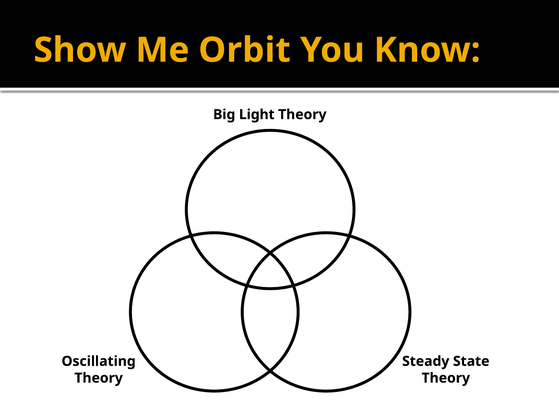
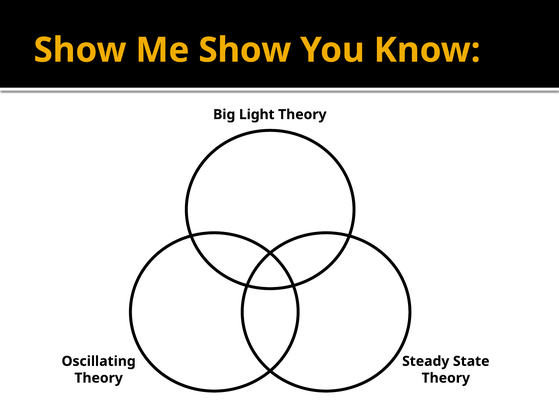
Me Orbit: Orbit -> Show (245, 50)
